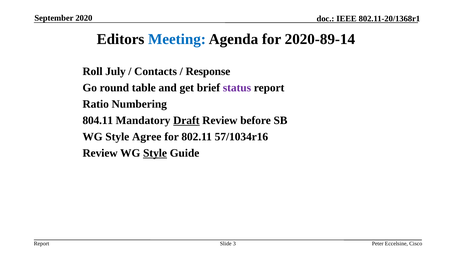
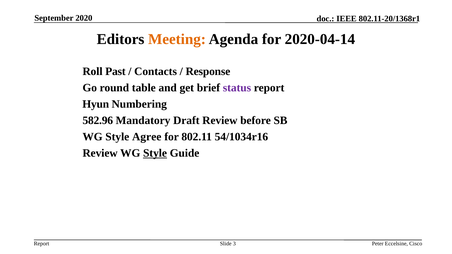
Meeting colour: blue -> orange (177, 39)
2020-89-14: 2020-89-14 -> 2020-04-14 (320, 39)
July: July -> Past (115, 71)
Ratio: Ratio -> Hyun (96, 104)
804.11: 804.11 -> 582.96 (98, 121)
Draft underline: present -> none (186, 121)
57/1034r16: 57/1034r16 -> 54/1034r16 (241, 137)
